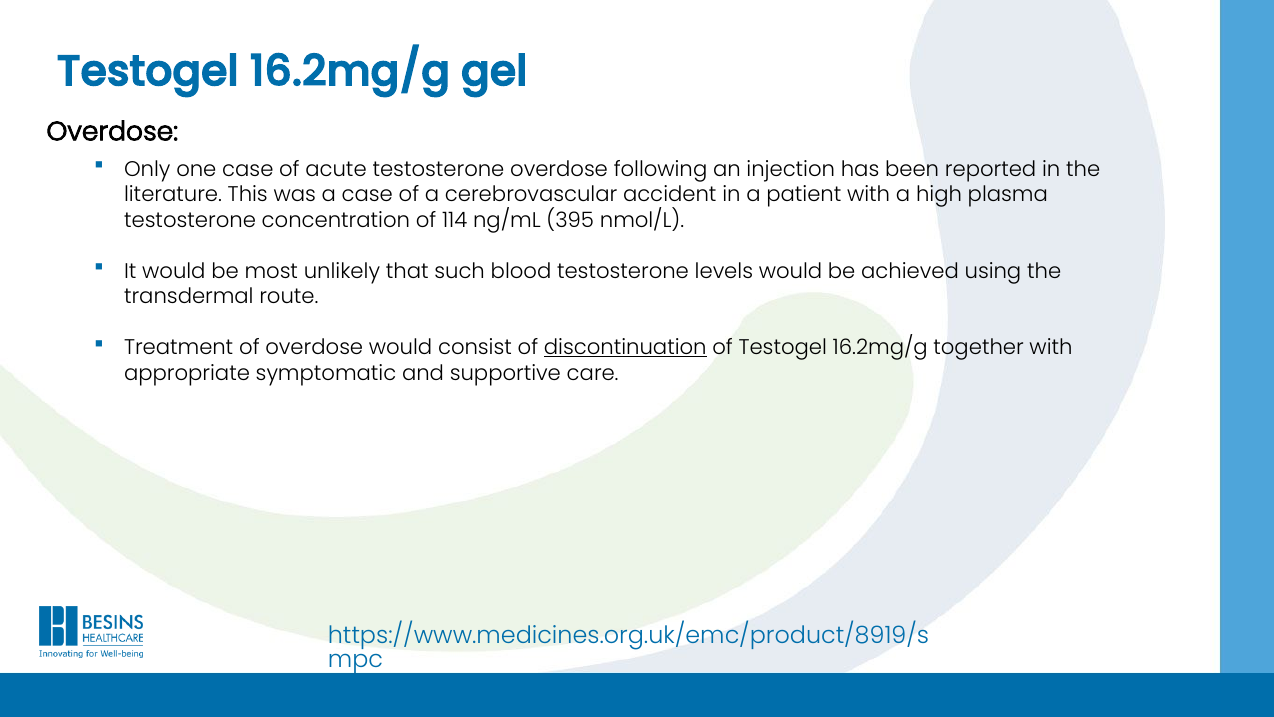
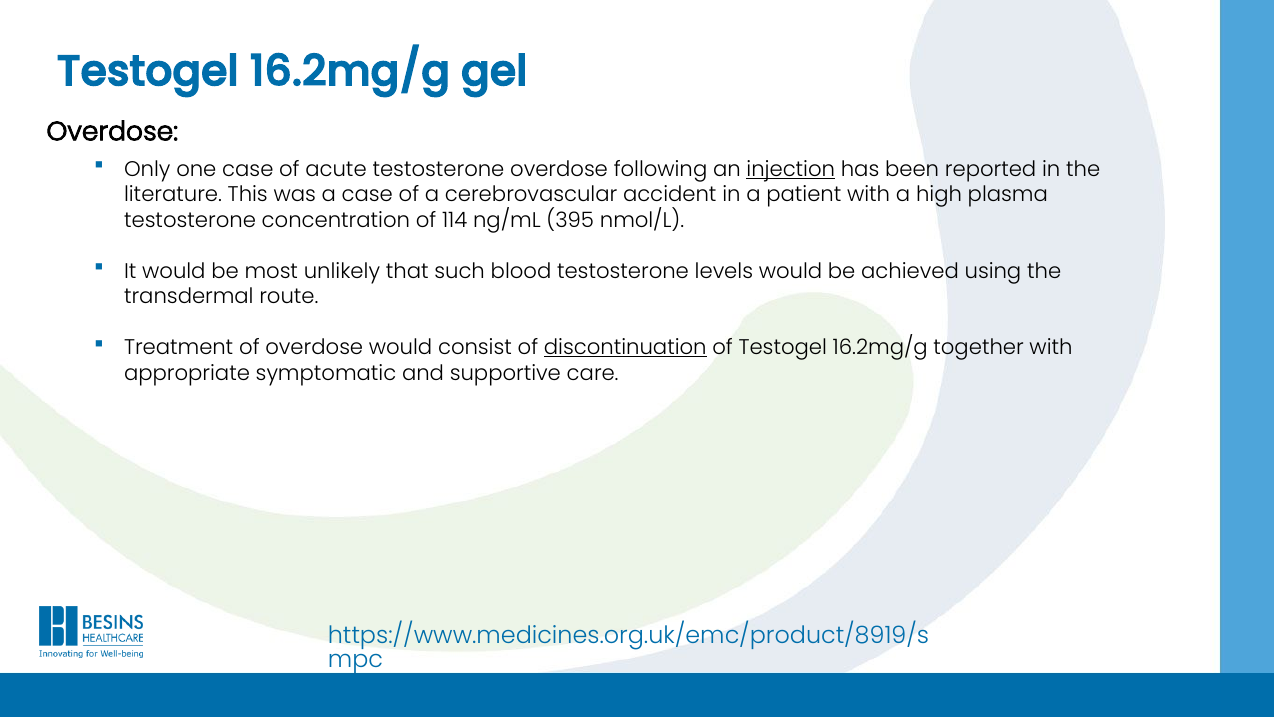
injection underline: none -> present (791, 169)
